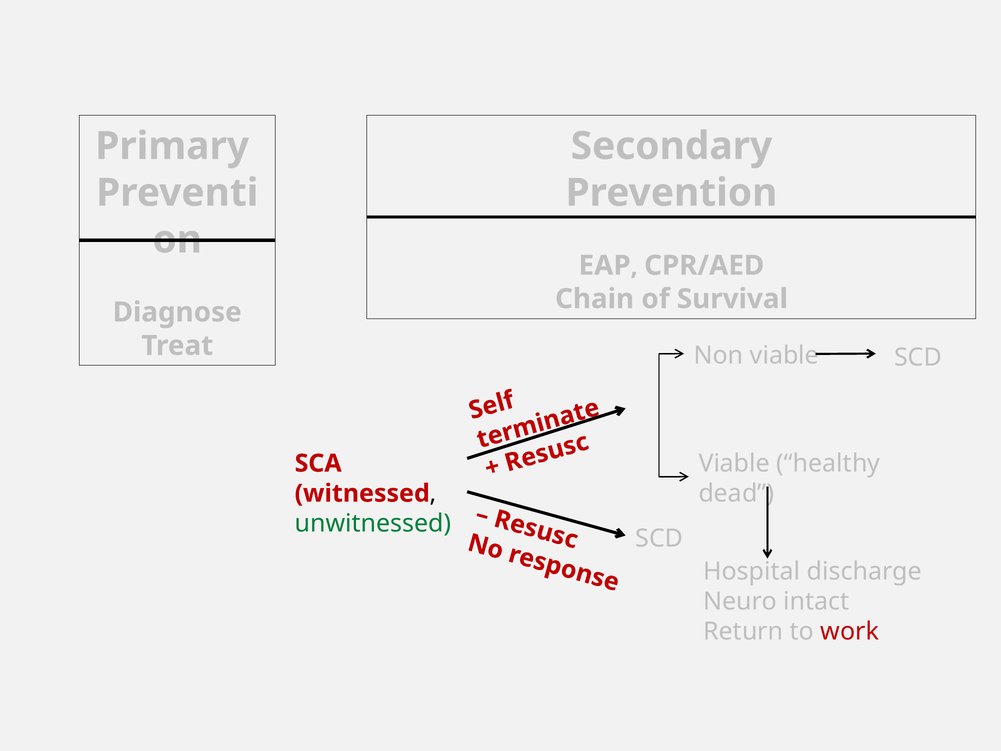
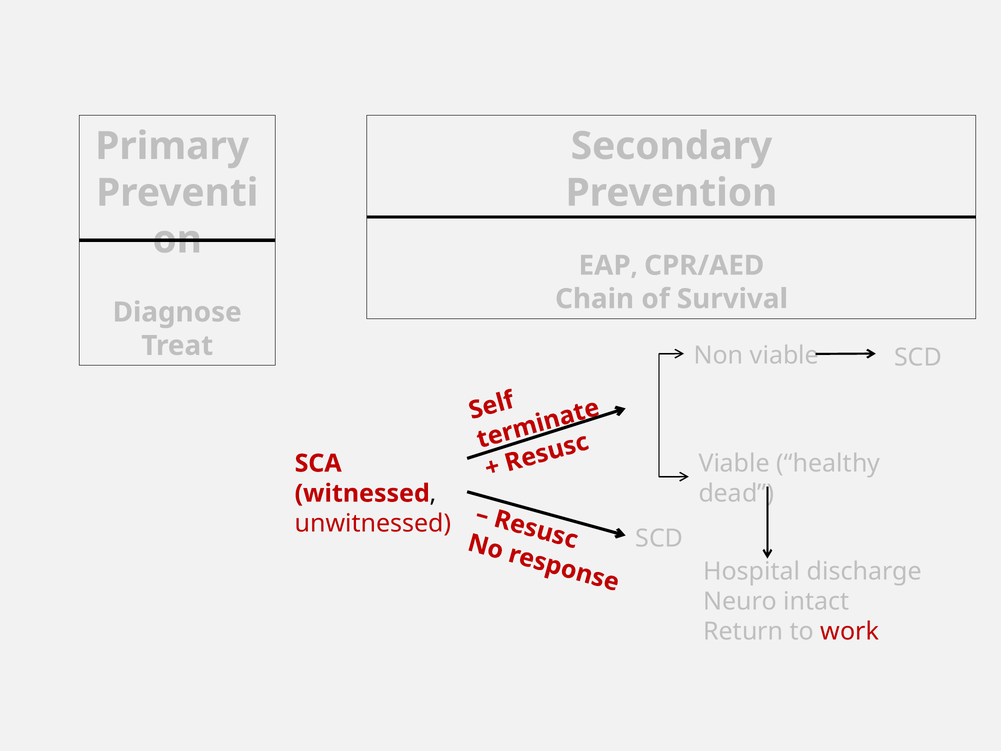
unwitnessed colour: green -> red (373, 523)
